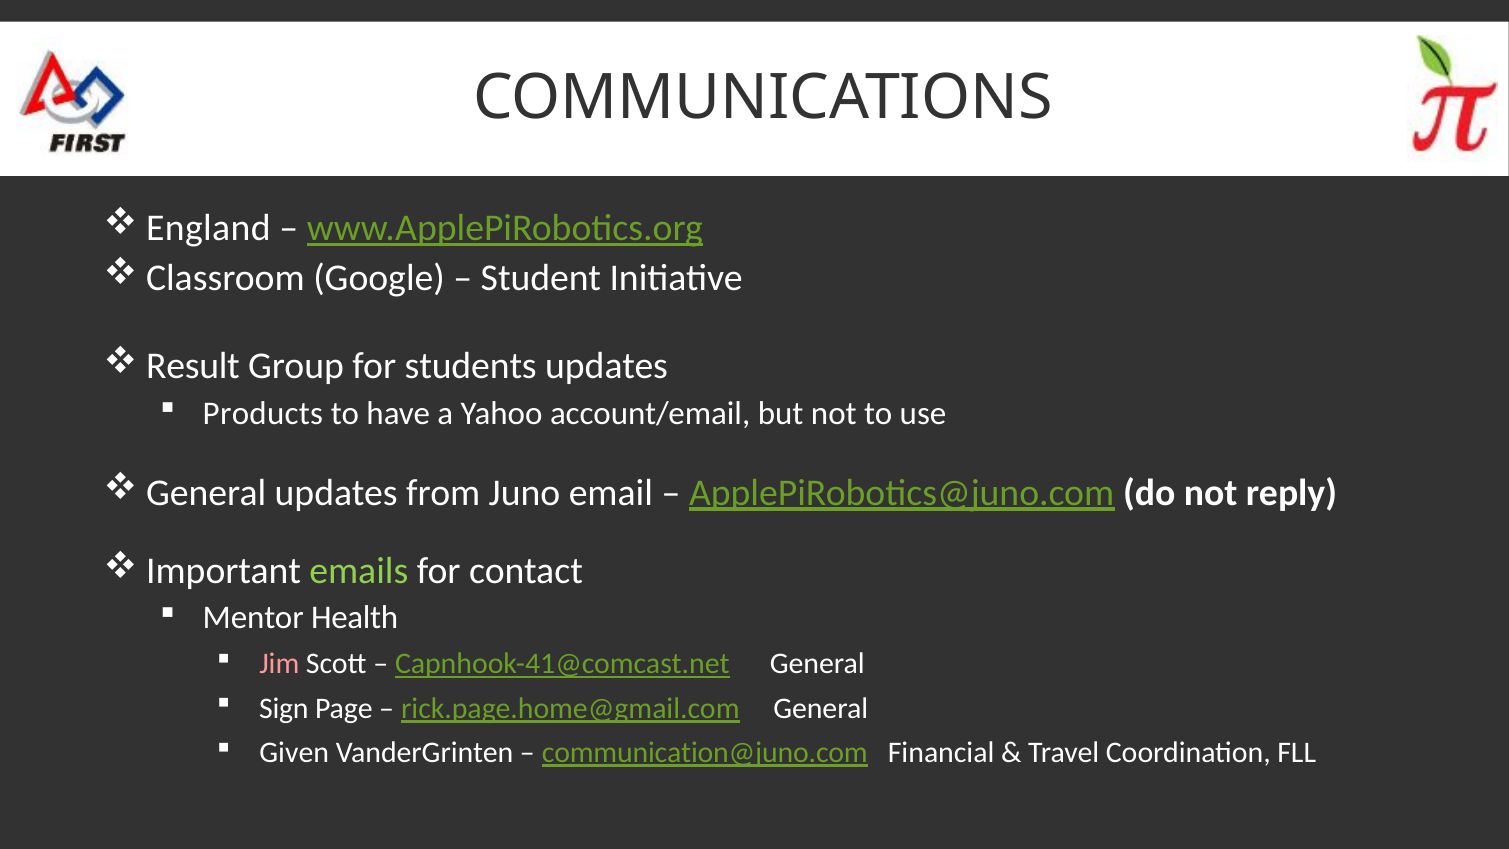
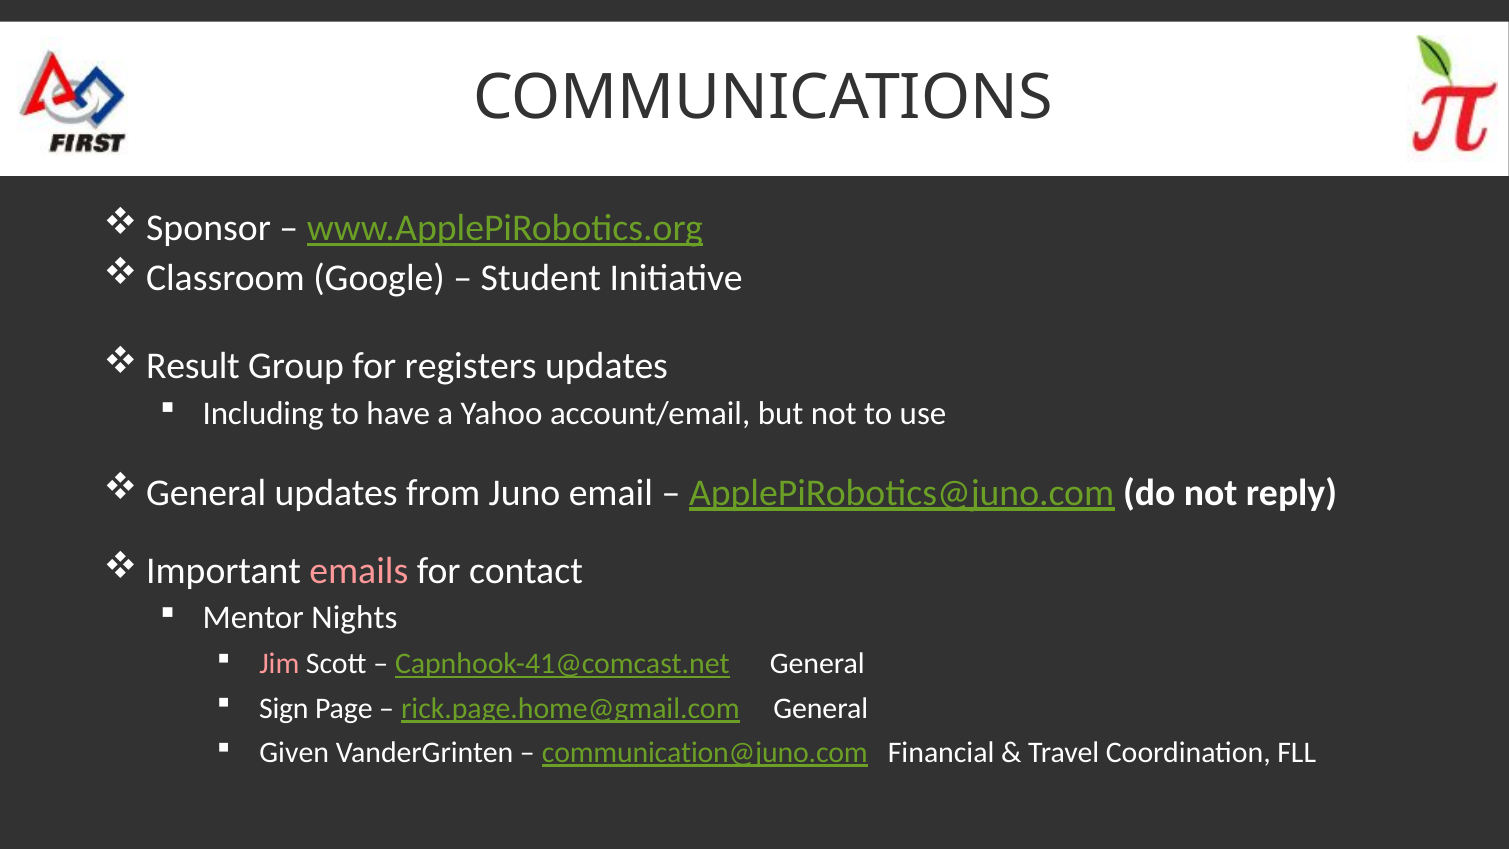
England: England -> Sponsor (209, 228)
students: students -> registers (471, 366)
Products: Products -> Including (263, 413)
emails colour: light green -> pink (359, 571)
Health: Health -> Nights (354, 618)
